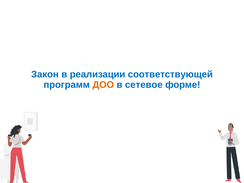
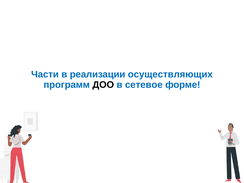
Закон: Закон -> Части (45, 74)
соответствующей: соответствующей -> осуществляющих (170, 74)
ДОО colour: orange -> black (103, 85)
